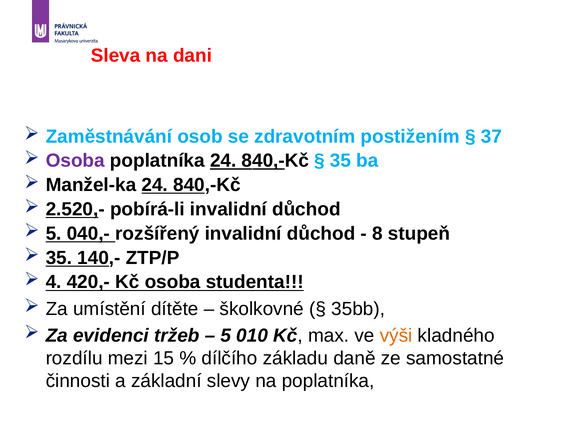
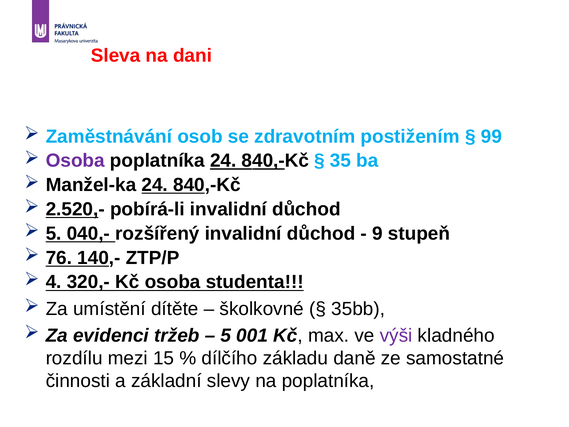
37: 37 -> 99 (491, 136)
8: 8 -> 9 (377, 233)
35: 35 -> 76 (59, 258)
420,-: 420,- -> 320,- (88, 282)
010: 010 -> 001 (252, 335)
výši colour: orange -> purple (396, 335)
